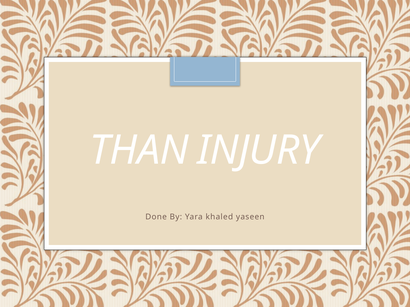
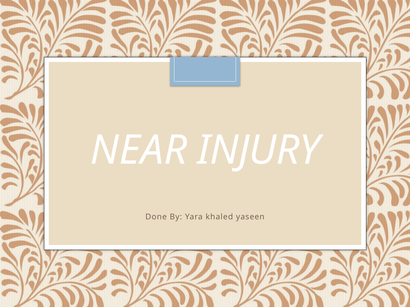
THAN: THAN -> NEAR (139, 151)
